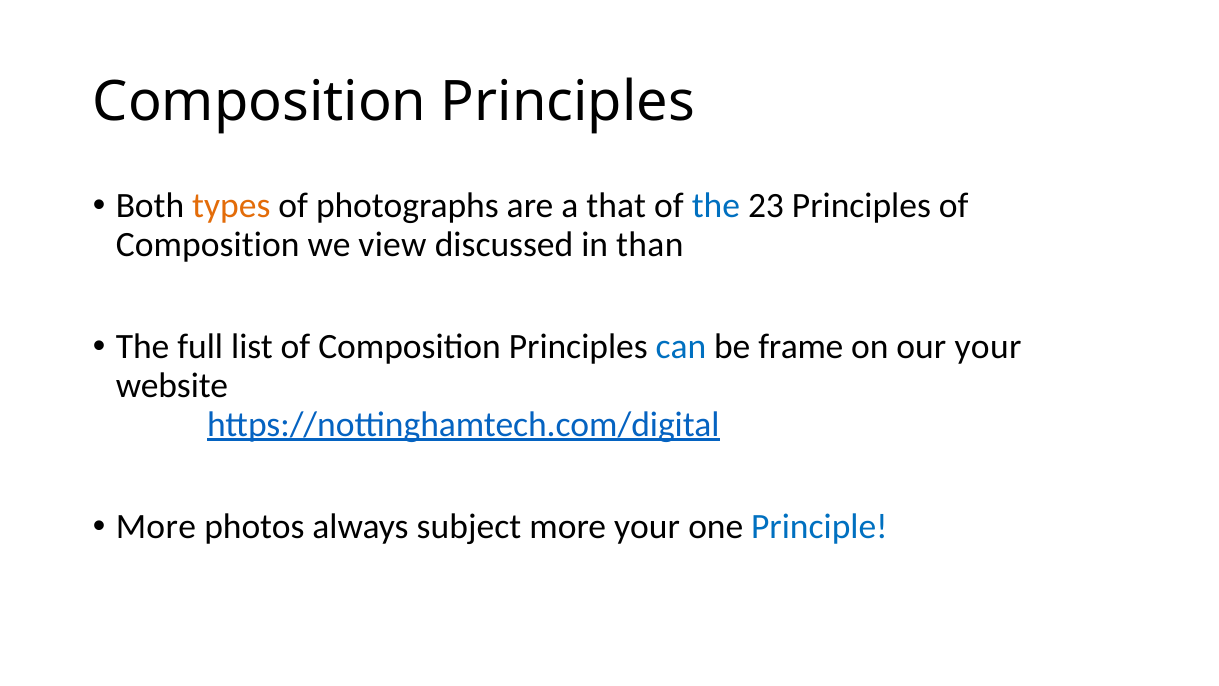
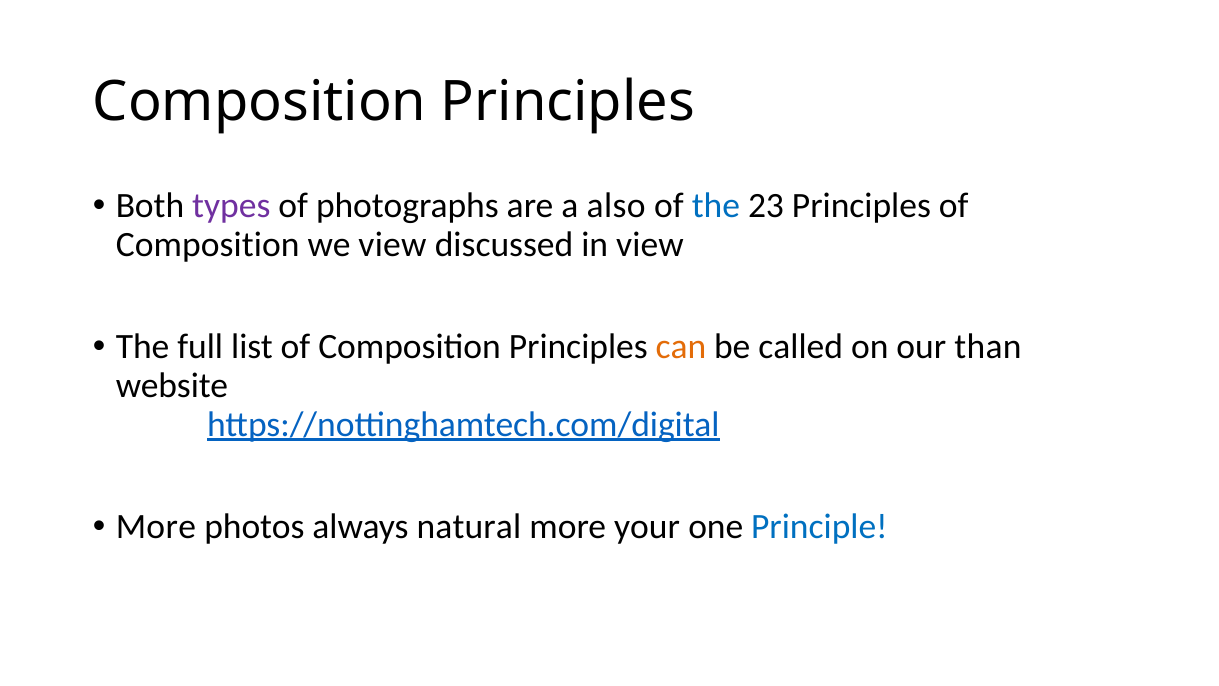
types colour: orange -> purple (231, 206)
that: that -> also (616, 206)
in than: than -> view (650, 245)
can colour: blue -> orange (681, 347)
frame: frame -> called (801, 347)
our your: your -> than (988, 347)
subject: subject -> natural (469, 526)
